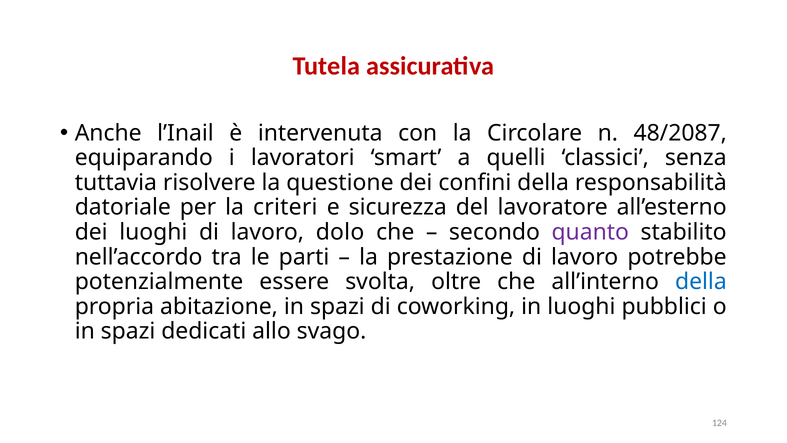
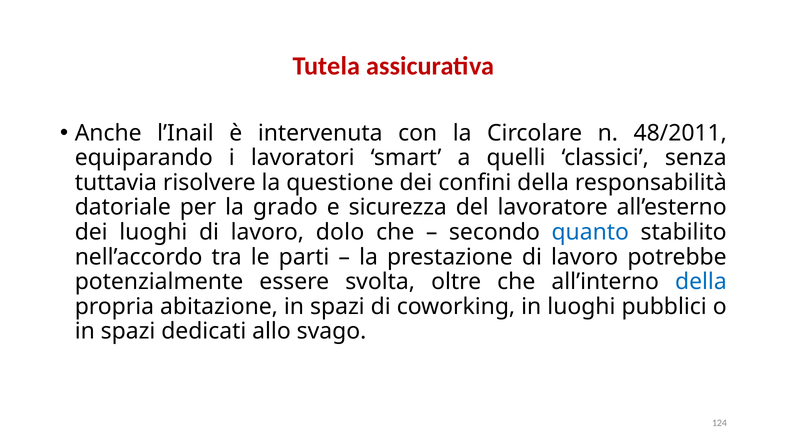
48/2087: 48/2087 -> 48/2011 (680, 133)
criteri: criteri -> grado (285, 207)
quanto colour: purple -> blue (590, 232)
